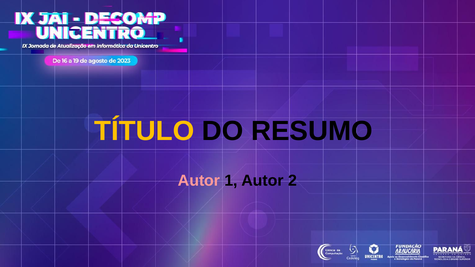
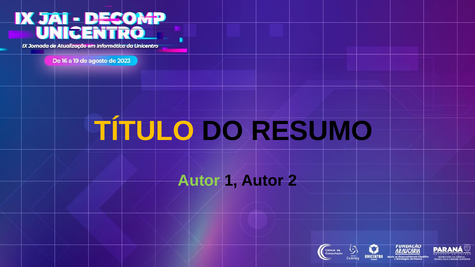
Autor colour: pink -> light green (199, 181)
